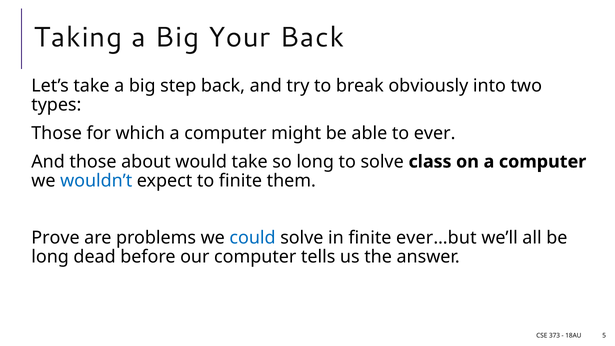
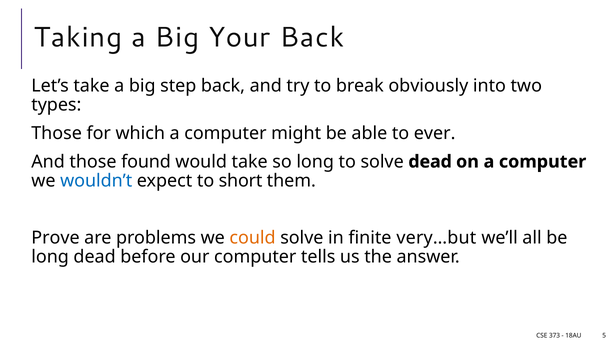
about: about -> found (146, 162)
solve class: class -> dead (430, 162)
to finite: finite -> short (241, 181)
could colour: blue -> orange (253, 238)
ever…but: ever…but -> very…but (436, 238)
